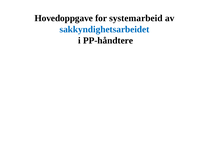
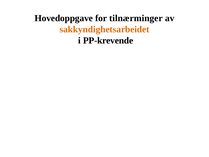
systemarbeid: systemarbeid -> tilnærminger (136, 18)
sakkyndighetsarbeidet colour: blue -> orange (104, 29)
PP-håndtere: PP-håndtere -> PP-krevende (108, 40)
